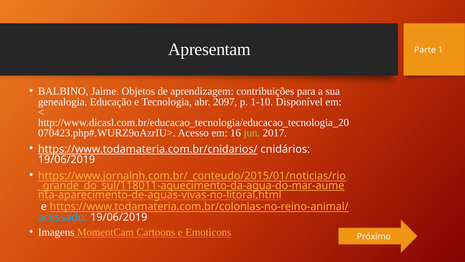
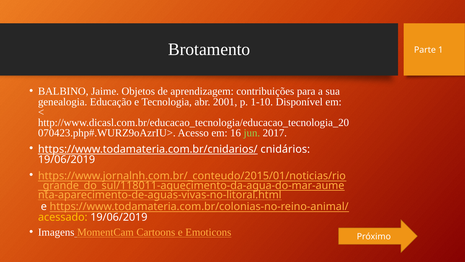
Apresentam: Apresentam -> Brotamento (209, 49)
2097: 2097 -> 2001 (225, 102)
acessado colour: light blue -> yellow (63, 217)
